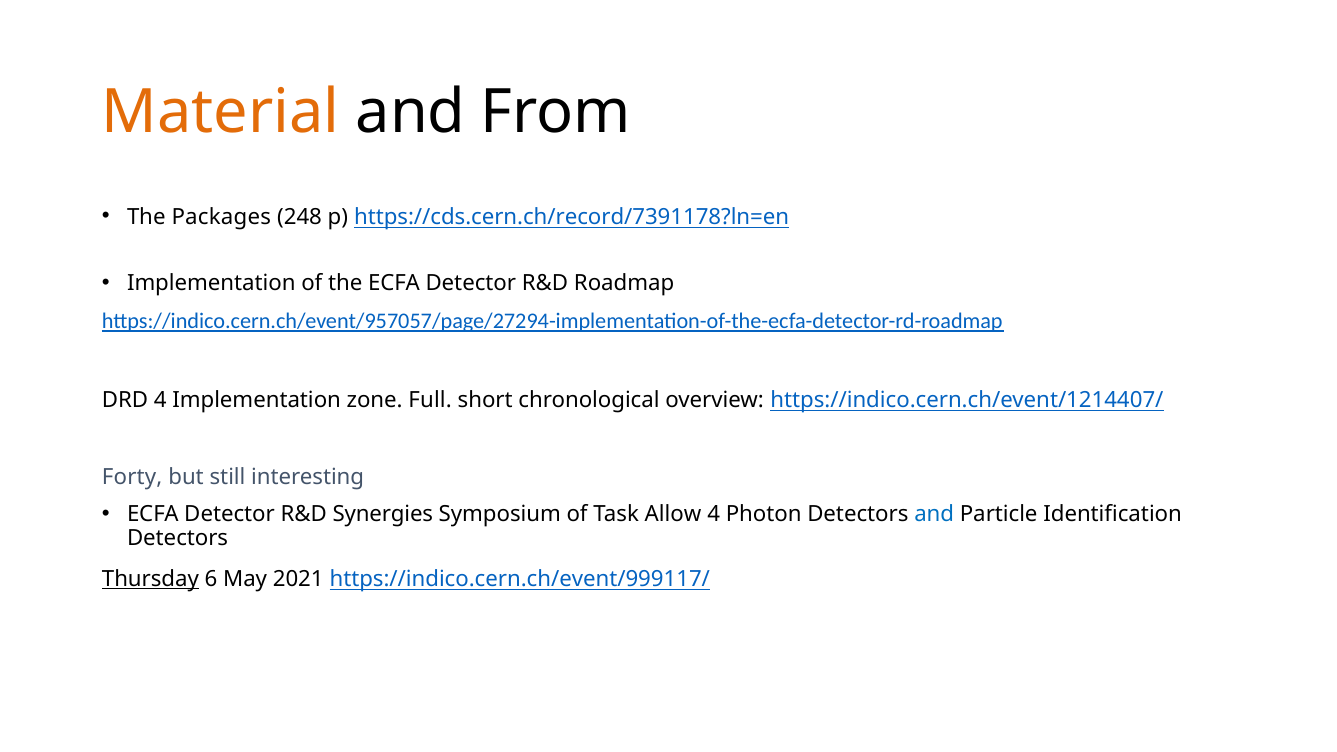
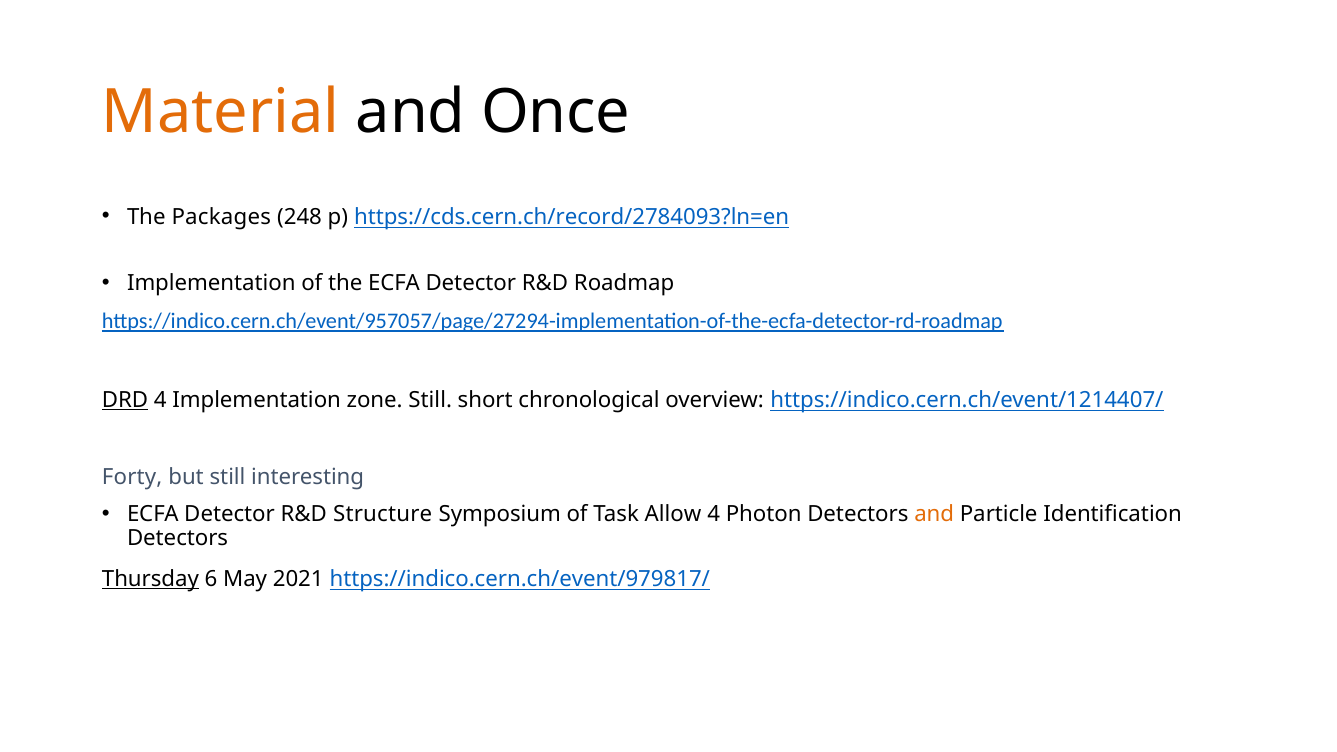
From: From -> Once (556, 112)
https://cds.cern.ch/record/7391178?ln=en: https://cds.cern.ch/record/7391178?ln=en -> https://cds.cern.ch/record/2784093?ln=en (572, 217)
DRD underline: none -> present (125, 400)
zone Full: Full -> Still (430, 400)
Synergies: Synergies -> Structure (383, 515)
and colour: blue -> orange (934, 515)
https://indico.cern.ch/event/999117/: https://indico.cern.ch/event/999117/ -> https://indico.cern.ch/event/979817/ (520, 579)
